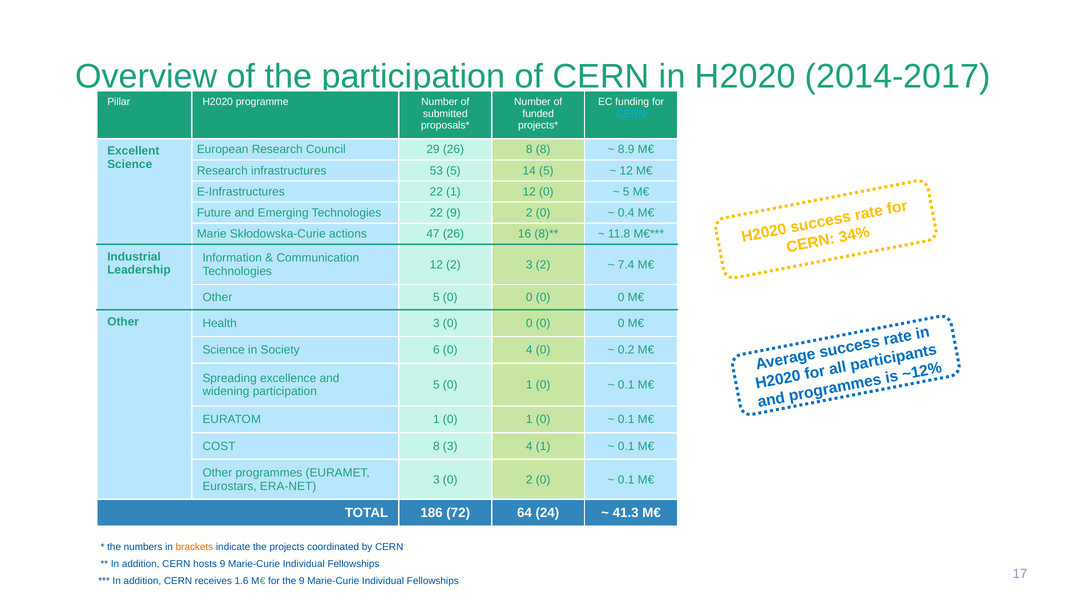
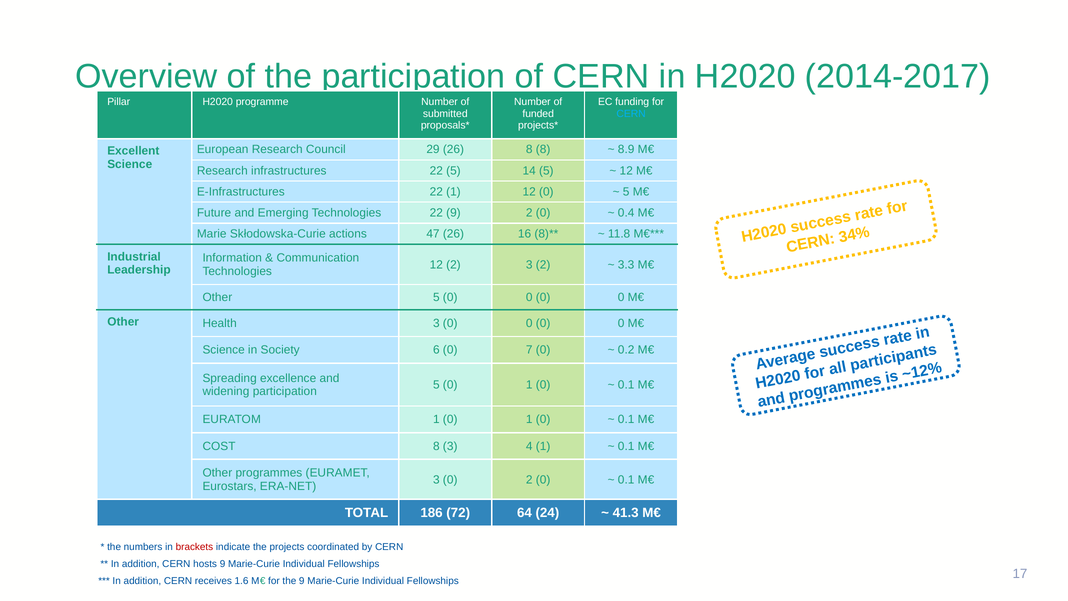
infrastructures 53: 53 -> 22 (436, 171)
7.4: 7.4 -> 3.3 (626, 265)
0 4: 4 -> 7 (529, 350)
brackets colour: orange -> red (194, 547)
